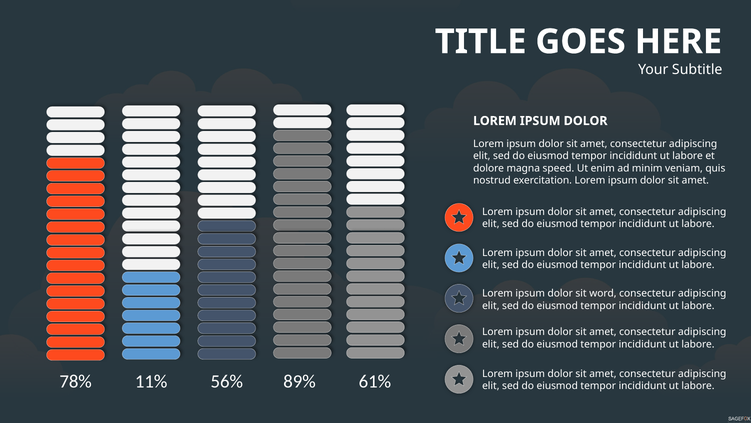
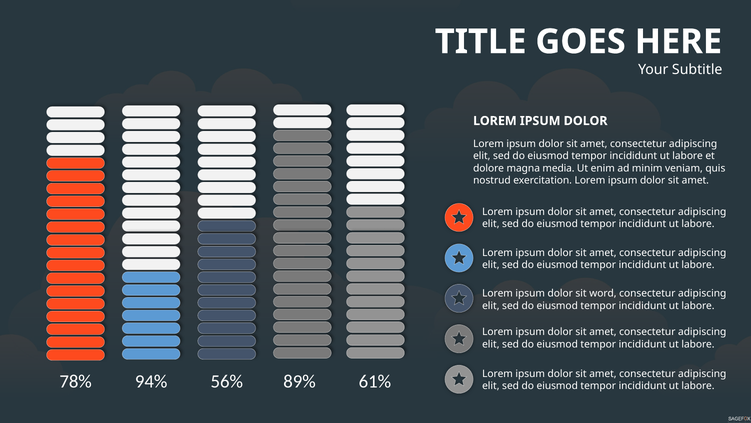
speed: speed -> media (558, 168)
11%: 11% -> 94% (151, 381)
